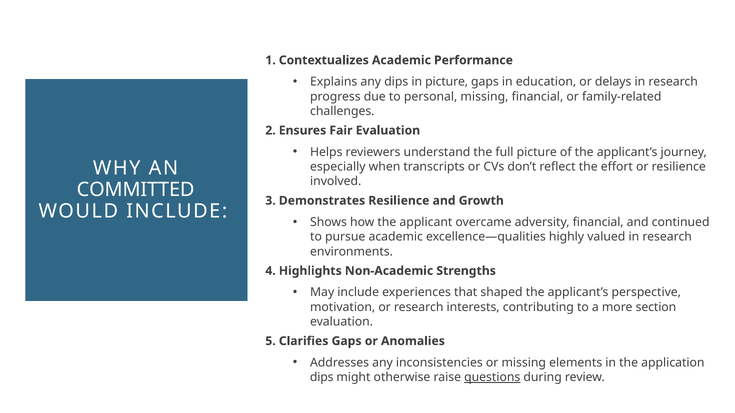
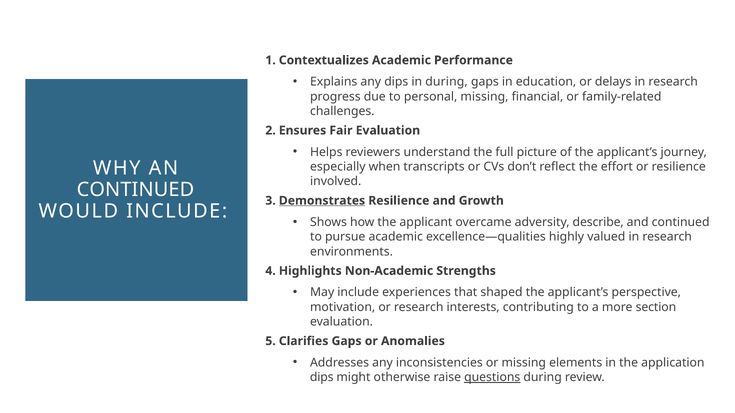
in picture: picture -> during (447, 82)
COMMITTED: COMMITTED -> CONTINUED (135, 190)
Demonstrates underline: none -> present (322, 201)
adversity financial: financial -> describe (598, 222)
